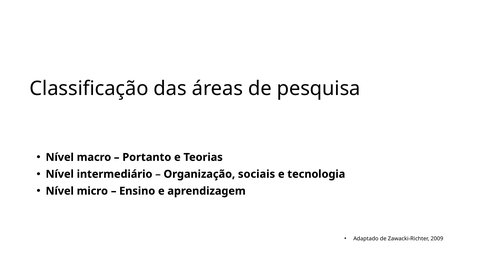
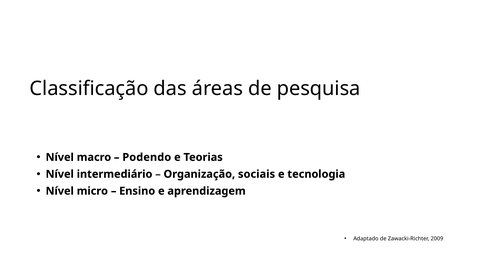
Portanto: Portanto -> Podendo (147, 157)
